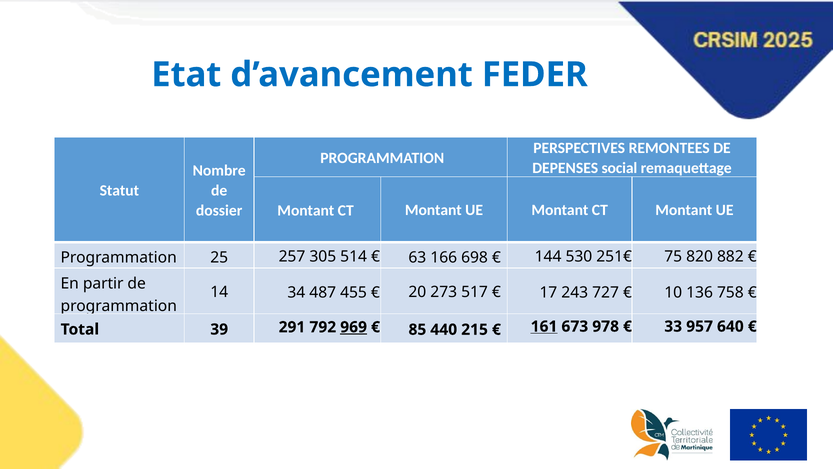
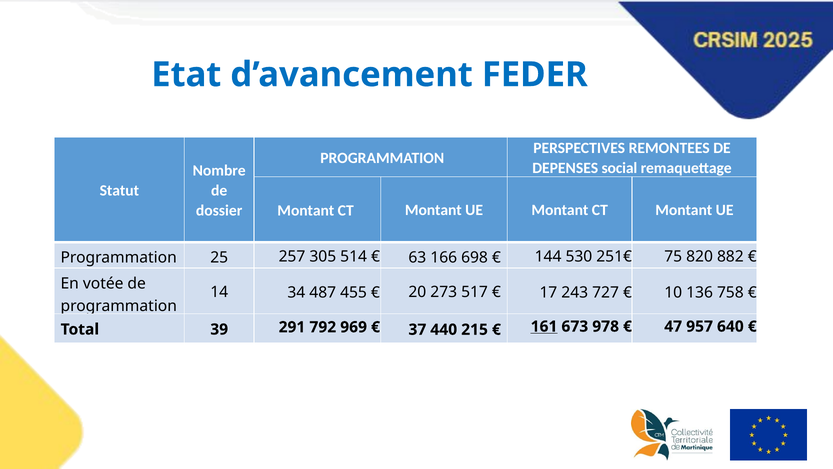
partir: partir -> votée (103, 284)
969 underline: present -> none (354, 327)
85: 85 -> 37 (417, 329)
33: 33 -> 47 (673, 326)
